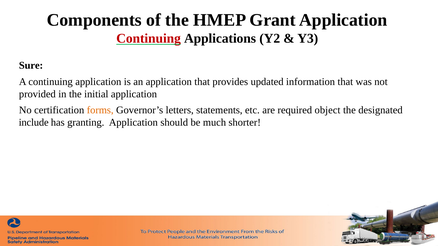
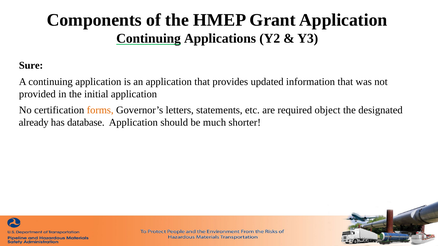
Continuing colour: red -> black (149, 38)
include: include -> already (34, 123)
granting: granting -> database (86, 123)
